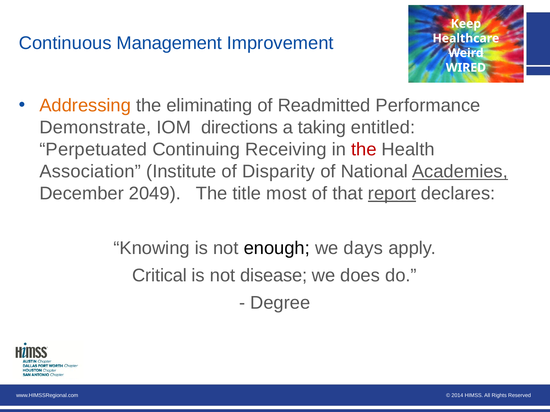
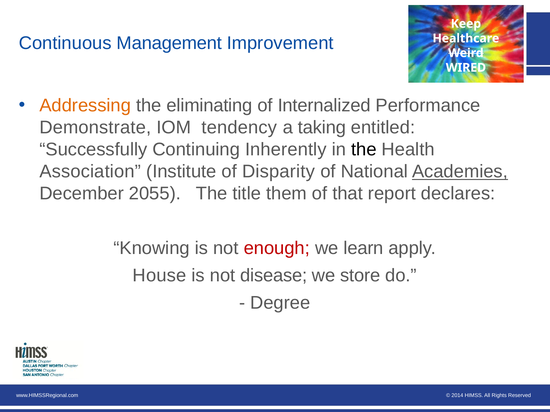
Readmitted: Readmitted -> Internalized (324, 106)
directions: directions -> tendency (239, 128)
Perpetuated: Perpetuated -> Successfully (93, 150)
Receiving: Receiving -> Inherently (286, 150)
the colour: red -> black (364, 150)
2049: 2049 -> 2055 (155, 194)
most: most -> them (286, 194)
report underline: present -> none (392, 194)
enough colour: black -> red (277, 248)
days: days -> learn (363, 248)
Critical: Critical -> House (159, 276)
does: does -> store (360, 276)
